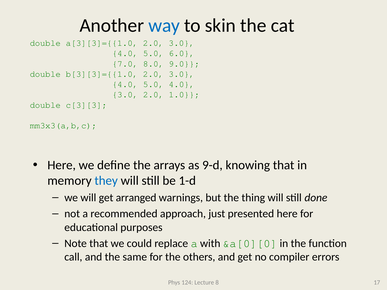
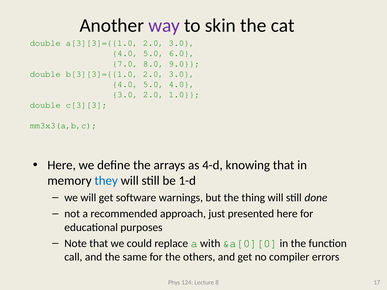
way colour: blue -> purple (164, 26)
9-d: 9-d -> 4-d (212, 165)
arranged: arranged -> software (136, 198)
